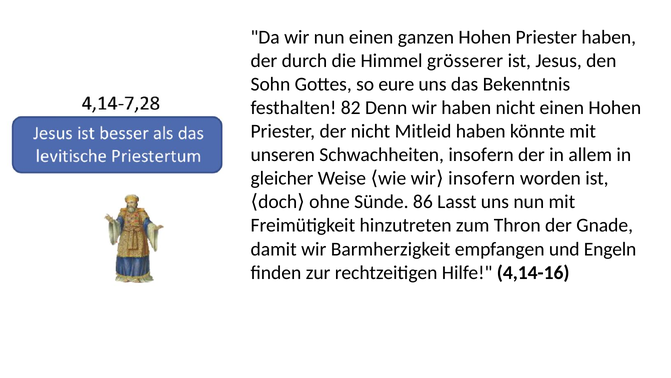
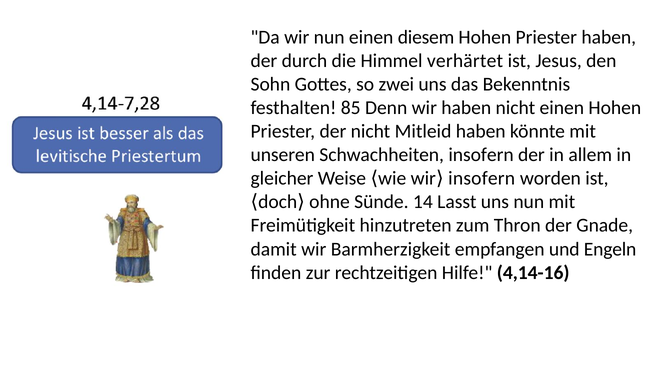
ganzen: ganzen -> diesem (426, 37)
grösserer: grösserer -> verhärtet (465, 61)
eure: eure -> zwei (396, 84)
82: 82 -> 85 (351, 108)
86: 86 -> 14 (423, 202)
